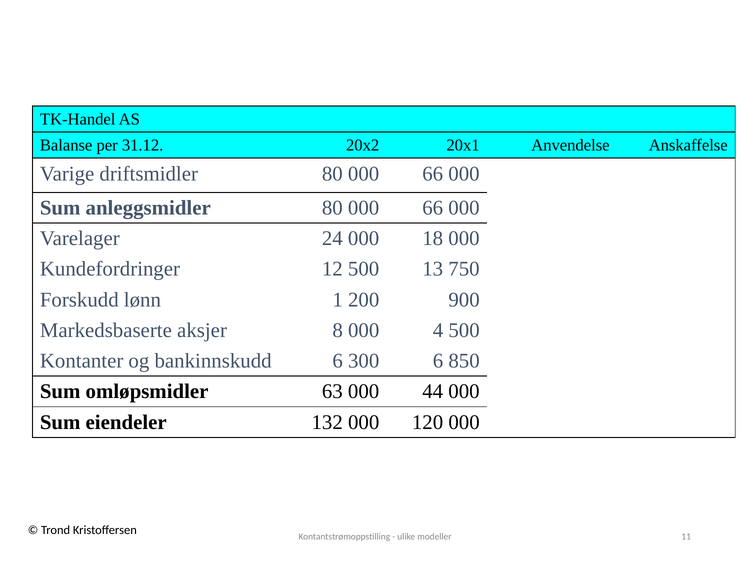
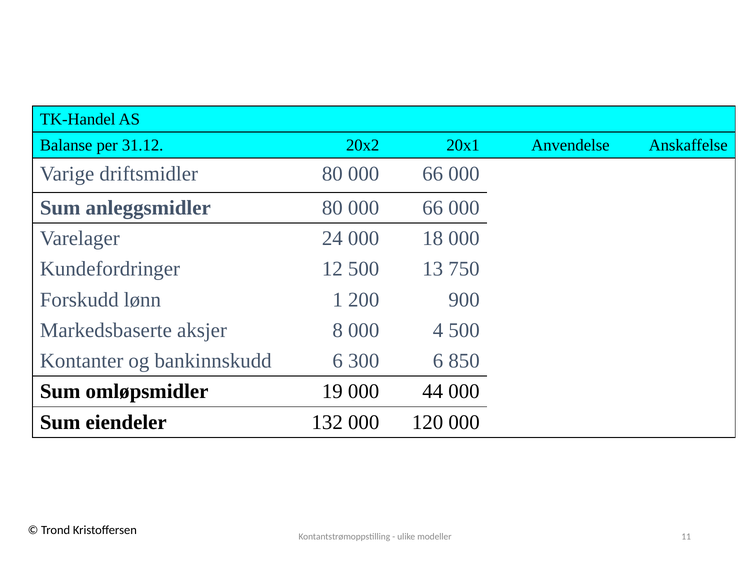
63: 63 -> 19 (332, 392)
